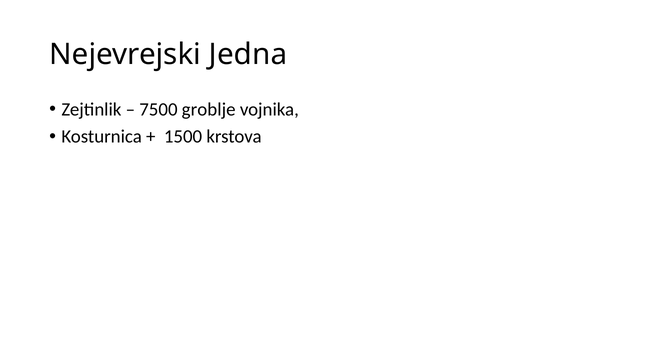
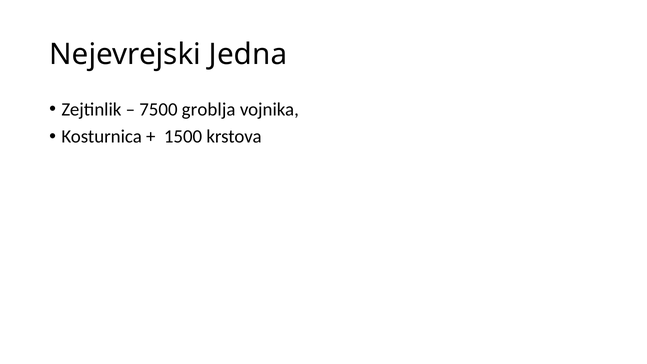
groblje: groblje -> groblja (209, 109)
